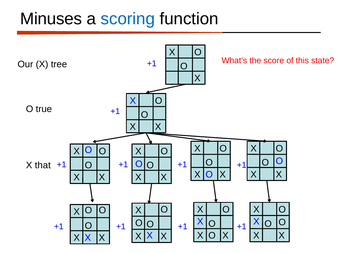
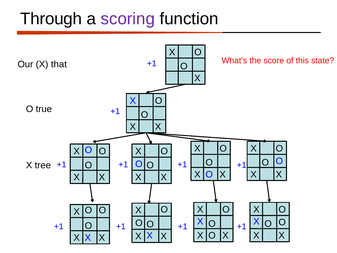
Minuses: Minuses -> Through (51, 19)
scoring colour: blue -> purple (128, 19)
tree: tree -> that (59, 64)
that: that -> tree (43, 165)
